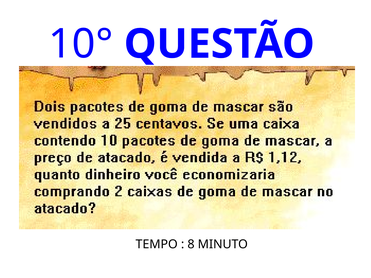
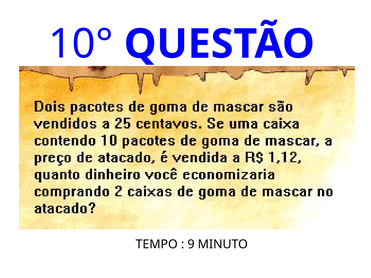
8: 8 -> 9 (191, 245)
